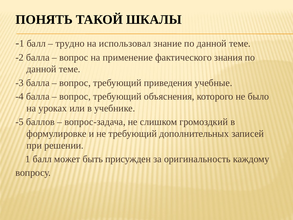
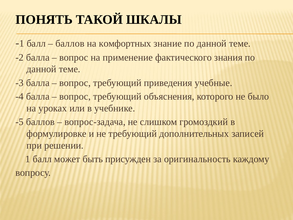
трудно: трудно -> баллов (70, 43)
использовал: использовал -> комфортных (125, 43)
